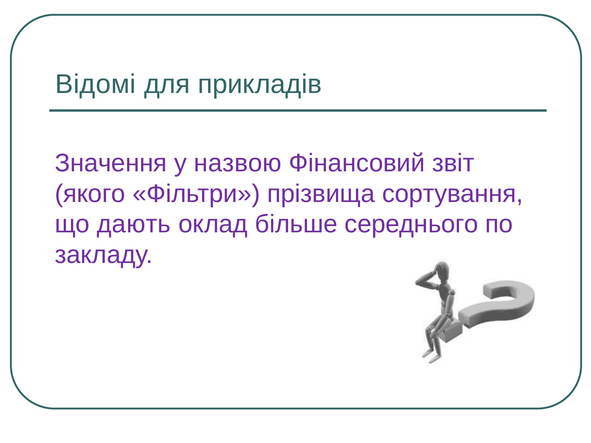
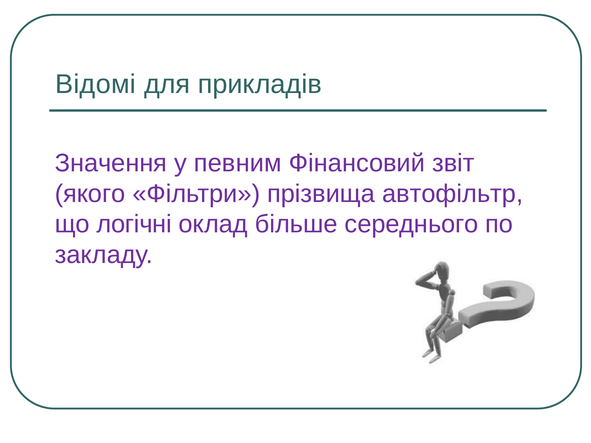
назвою: назвою -> певним (238, 163)
сортування: сортування -> автофільтр (453, 194)
дають: дають -> логічні (134, 224)
